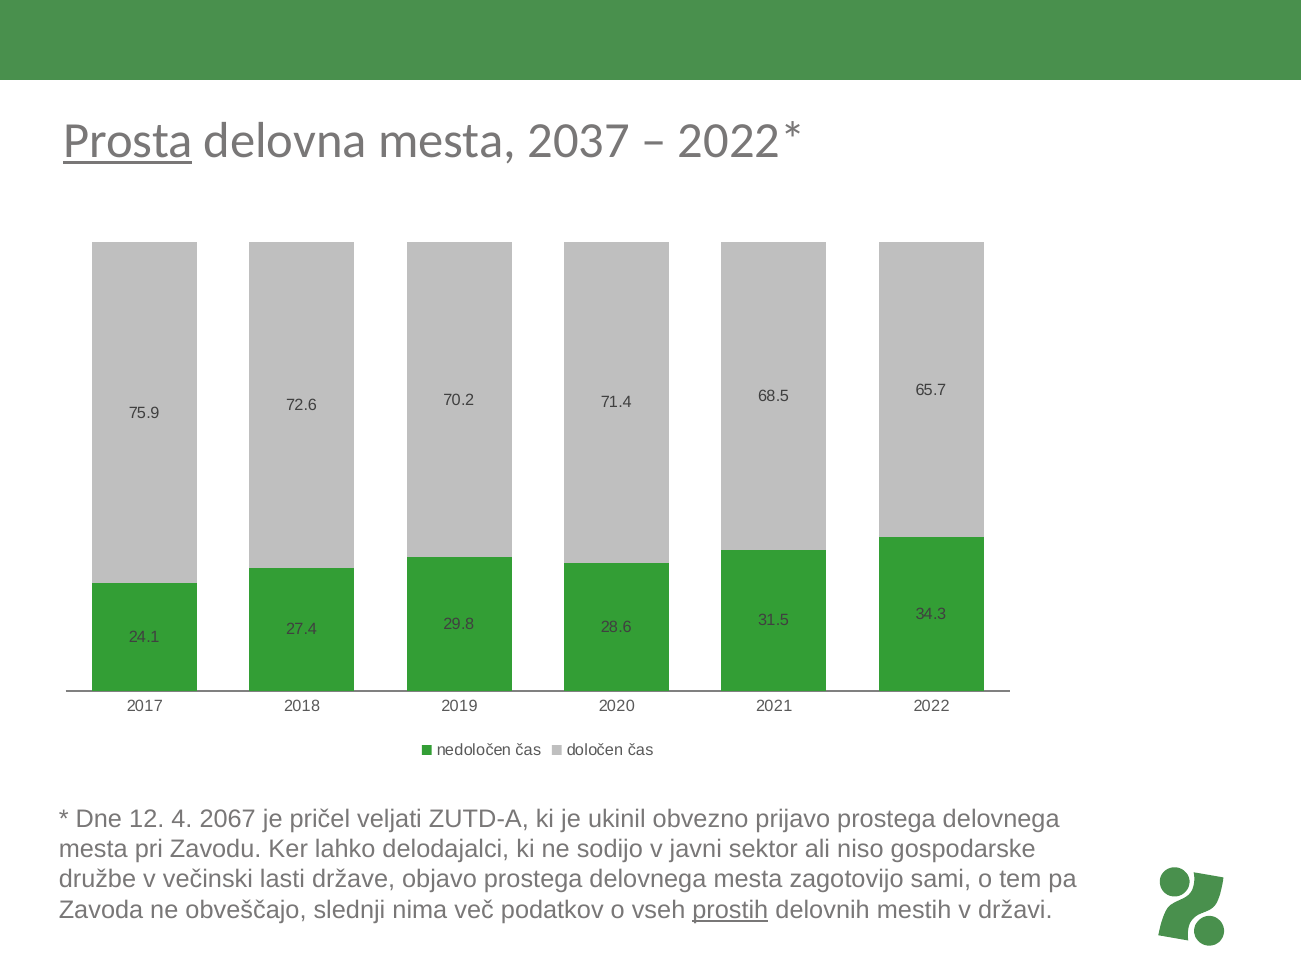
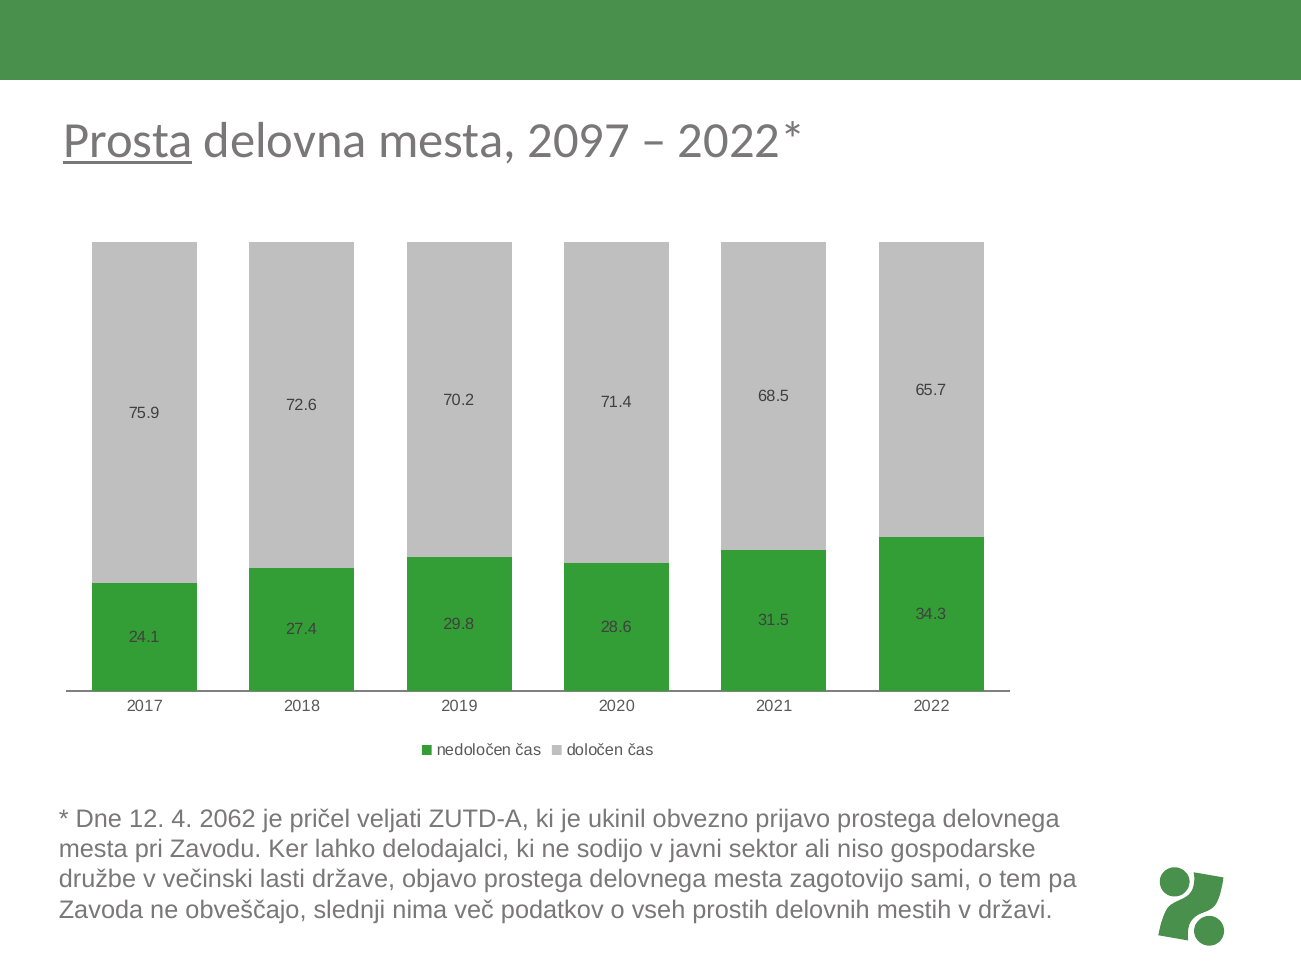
2037: 2037 -> 2097 (579, 140)
2067: 2067 -> 2062 (228, 819)
prostih underline: present -> none (730, 910)
